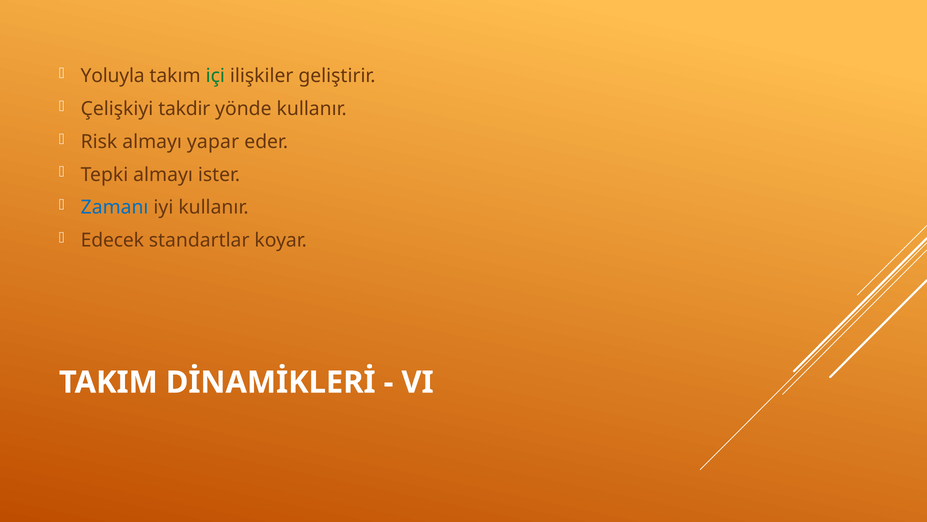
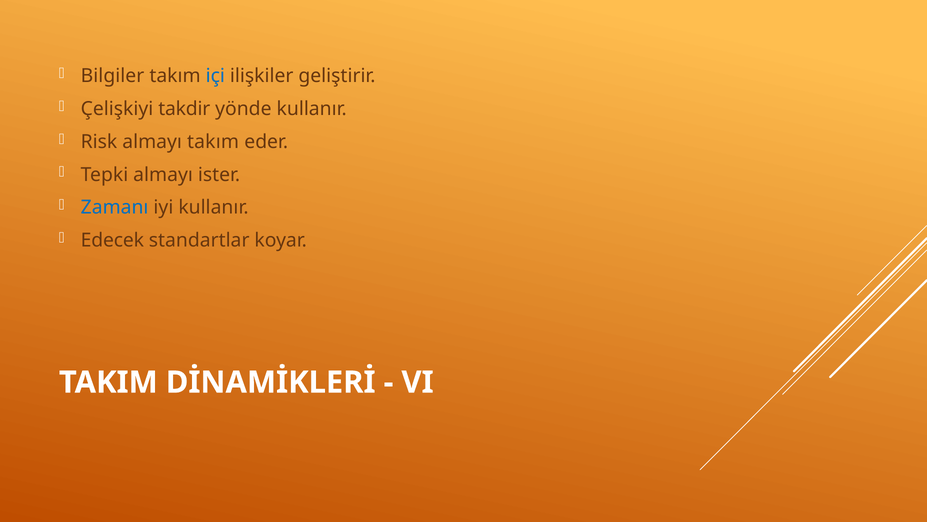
Yoluyla: Yoluyla -> Bilgiler (113, 76)
içi colour: green -> blue (215, 76)
almayı yapar: yapar -> takım (213, 142)
